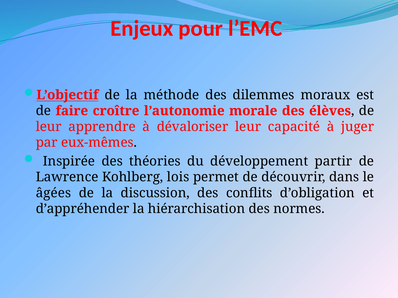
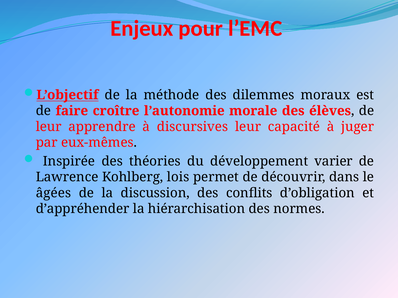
dévaloriser: dévaloriser -> discursives (193, 127)
partir: partir -> varier (334, 161)
